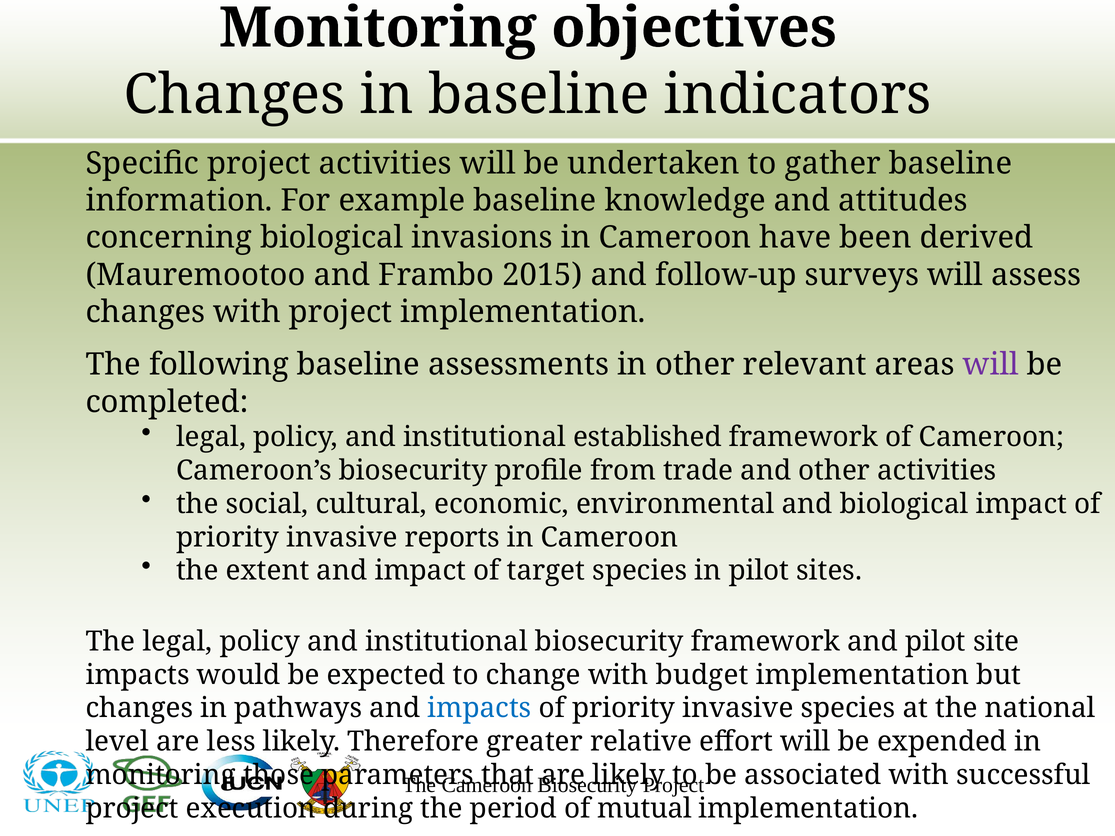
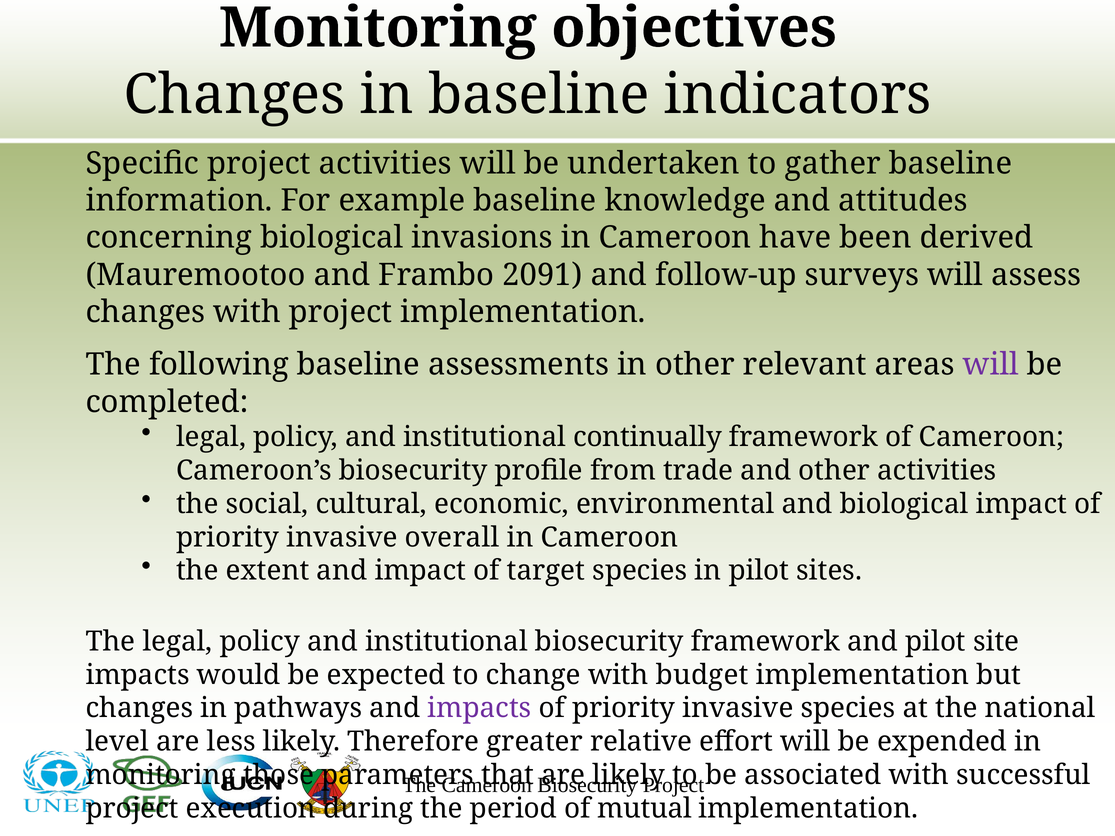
2015: 2015 -> 2091 (542, 275)
established: established -> continually (647, 437)
reports: reports -> overall (452, 538)
impacts colour: blue -> purple (479, 708)
